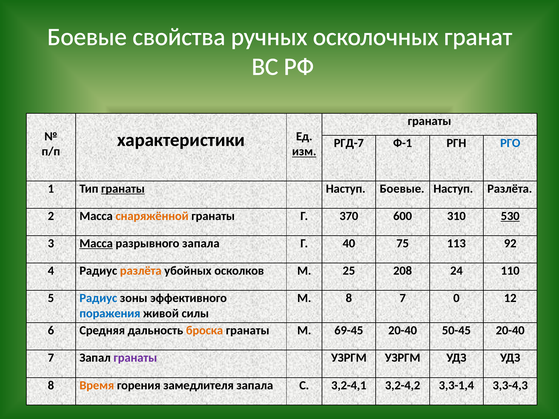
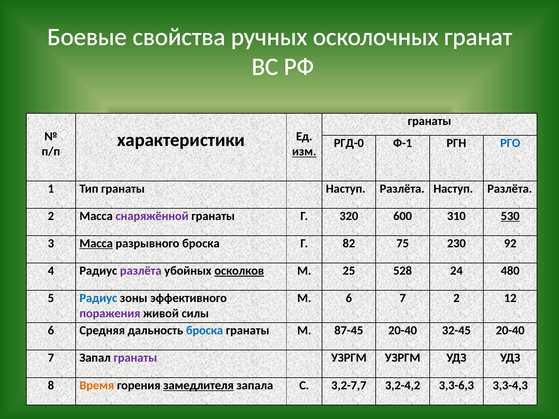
РГД-7: РГД-7 -> РГД-0 (349, 143)
гранаты underline: present -> none (123, 189)
Боевые: Боевые -> Разлёта (402, 189)
снаряжённой colour: orange -> purple (152, 216)
370: 370 -> 320 (349, 216)
разрывного запала: запала -> броска (201, 244)
40: 40 -> 82 (349, 244)
113: 113 -> 230 (456, 244)
разлёта colour: orange -> purple (141, 271)
осколков underline: none -> present (239, 271)
208: 208 -> 528 (403, 271)
110: 110 -> 480 (510, 271)
М 8: 8 -> 6 (349, 298)
7 0: 0 -> 2 (456, 298)
поражения colour: blue -> purple (110, 314)
броска colour: orange -> blue (205, 331)
69-45: 69-45 -> 87-45 (349, 331)
50-45: 50-45 -> 32-45 (456, 331)
замедлителя underline: none -> present (199, 386)
3,2-4,1: 3,2-4,1 -> 3,2-7,7 (349, 386)
3,3-1,4: 3,3-1,4 -> 3,3-6,3 (456, 386)
